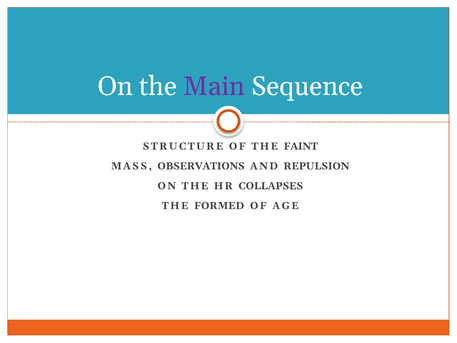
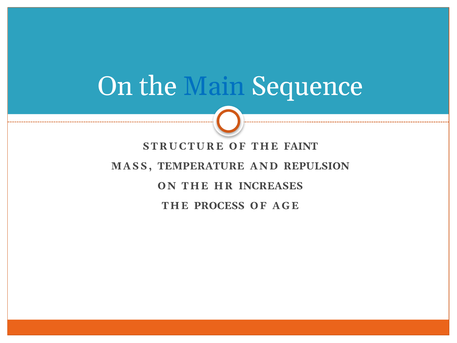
Main colour: purple -> blue (214, 86)
OBSERVATIONS: OBSERVATIONS -> TEMPERATURE (201, 166)
COLLAPSES: COLLAPSES -> INCREASES (271, 186)
FORMED: FORMED -> PROCESS (219, 206)
